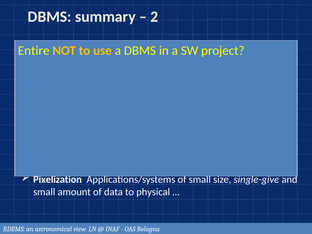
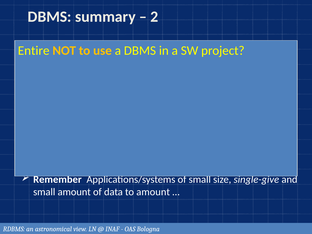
Pixelization: Pixelization -> Remember (57, 179)
to physical: physical -> amount (153, 192)
